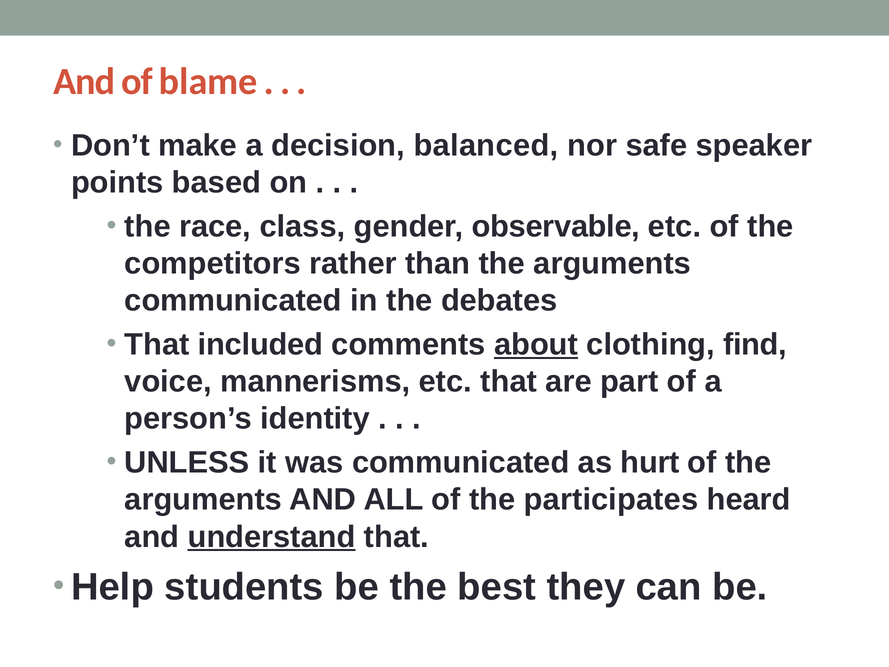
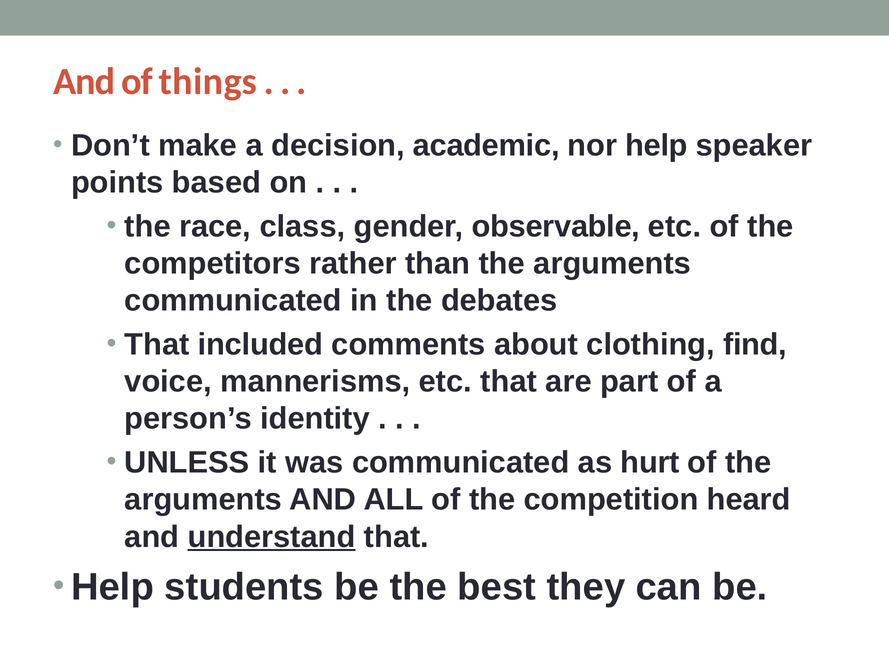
blame: blame -> things (208, 82)
balanced: balanced -> academic (486, 146)
nor safe: safe -> help (657, 146)
about underline: present -> none (536, 345)
participates: participates -> competition (611, 500)
